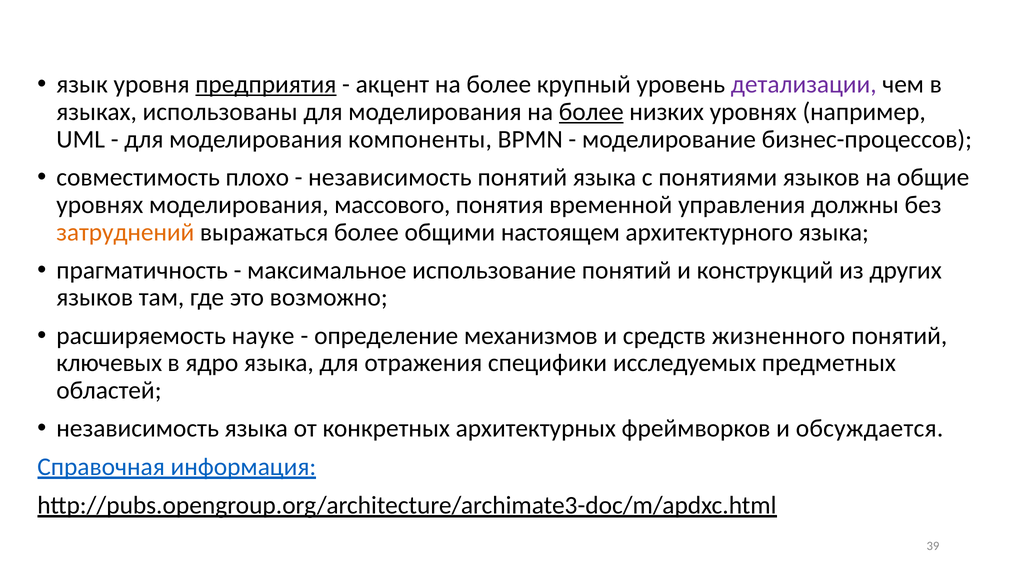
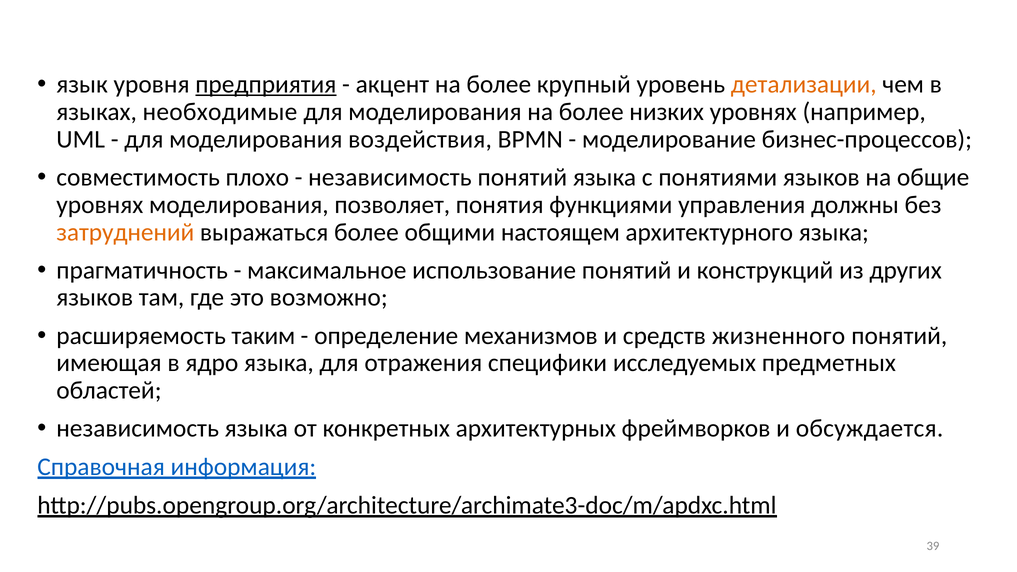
детализации colour: purple -> orange (804, 84)
использованы: использованы -> необходимые (220, 112)
более underline: present -> none (591, 112)
компоненты: компоненты -> воздействия (420, 139)
массового: массового -> позволяет (392, 205)
временной: временной -> функциями (611, 205)
науке: науке -> таким (263, 336)
ключевых: ключевых -> имеющая (109, 363)
